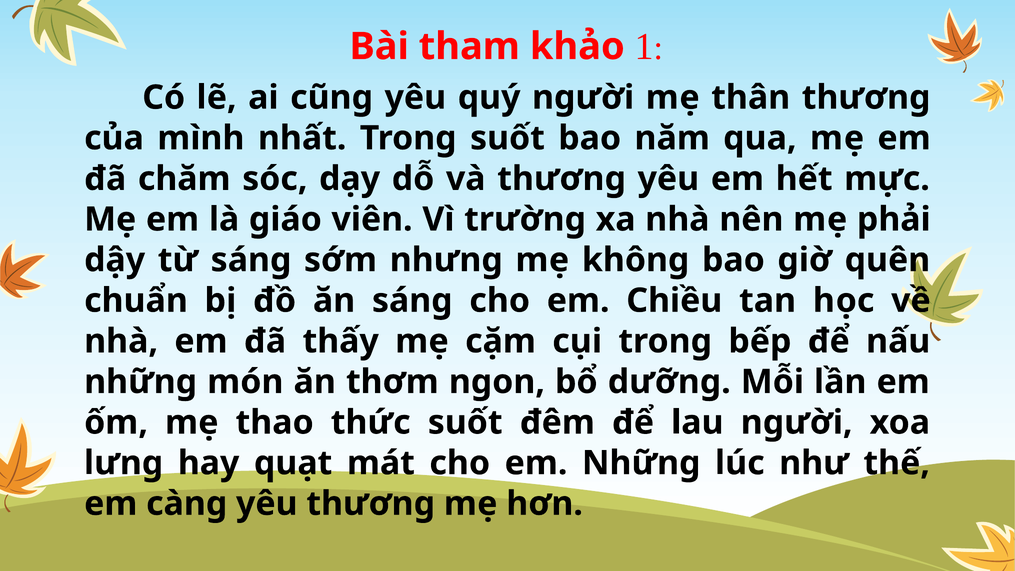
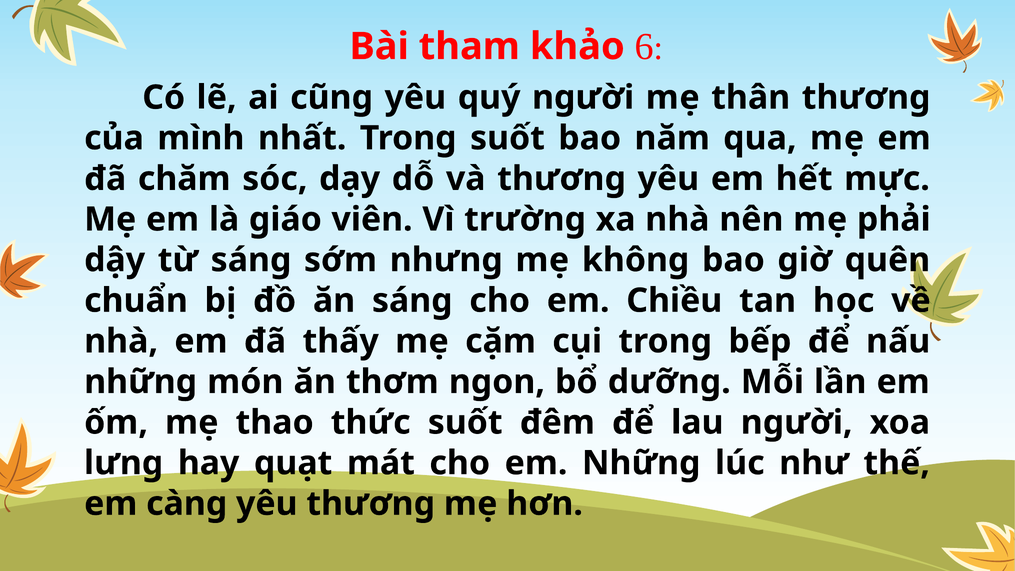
1: 1 -> 6 (644, 47)
